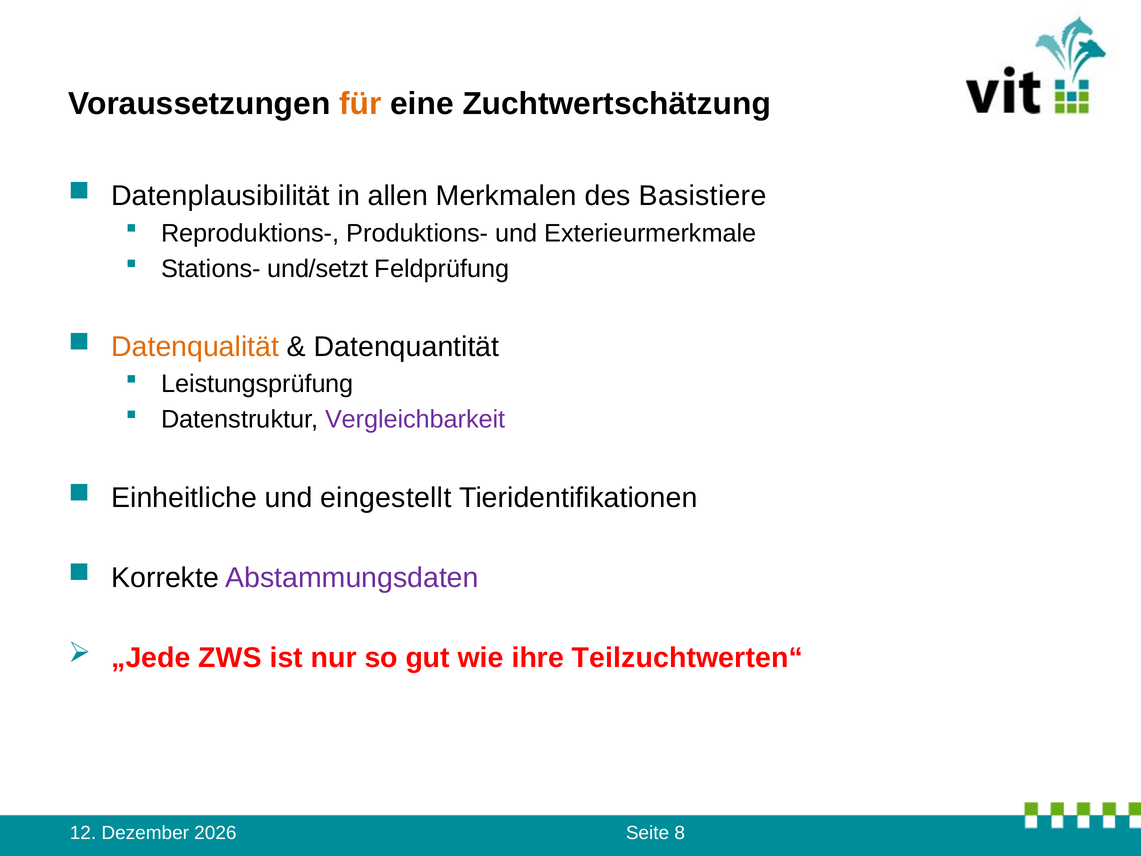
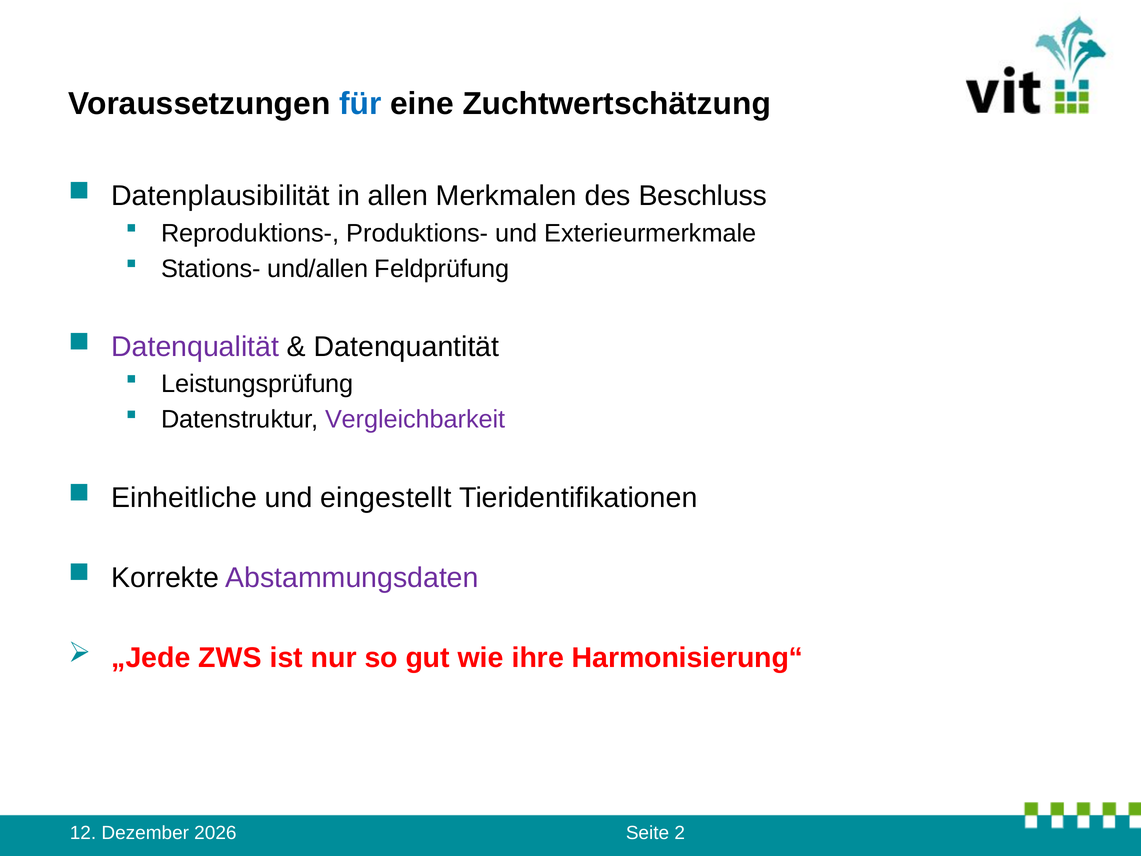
für colour: orange -> blue (360, 104)
Basistiere: Basistiere -> Beschluss (703, 196)
und/setzt: und/setzt -> und/allen (318, 269)
Datenqualität colour: orange -> purple (195, 347)
Teilzuchtwerten“: Teilzuchtwerten“ -> Harmonisierung“ (688, 657)
8: 8 -> 2 (680, 833)
